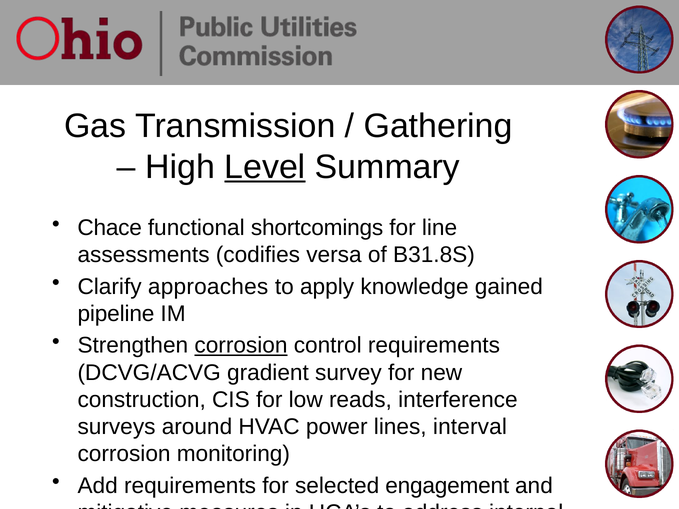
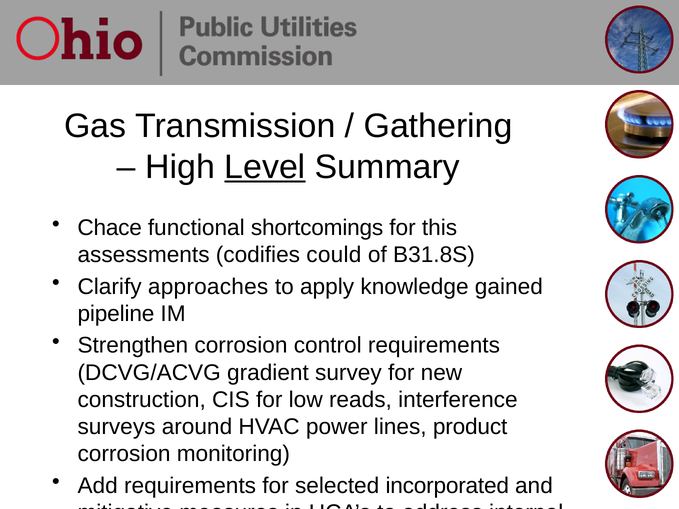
line: line -> this (440, 228)
versa: versa -> could (334, 255)
corrosion underline: present -> none (241, 346)
lines interval: interval -> product (470, 427)
engagement: engagement -> incorporated (447, 486)
